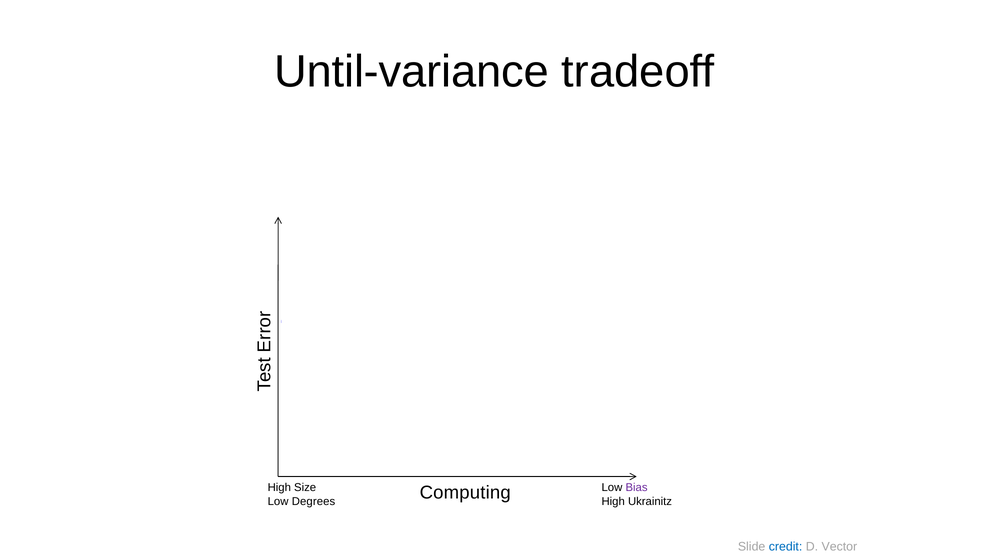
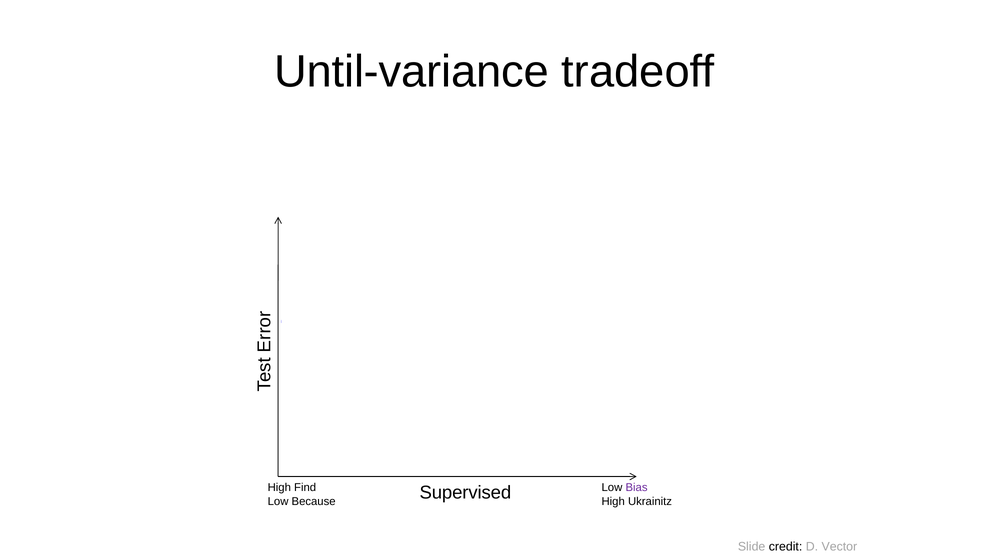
Size: Size -> Find (305, 487)
Computing: Computing -> Supervised (465, 492)
Degrees: Degrees -> Because (314, 501)
credit colour: blue -> black (786, 546)
